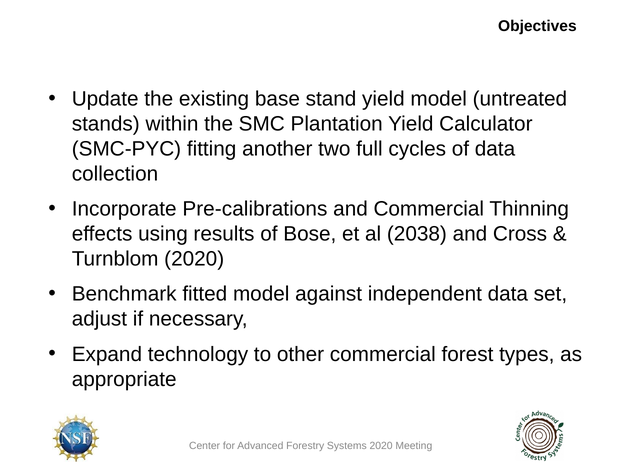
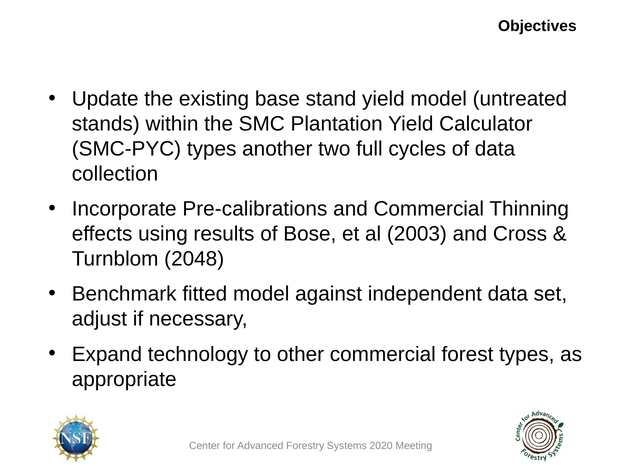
SMC-PYC fitting: fitting -> types (212, 149)
2038: 2038 -> 2003 (417, 234)
Turnblom 2020: 2020 -> 2048 (194, 259)
